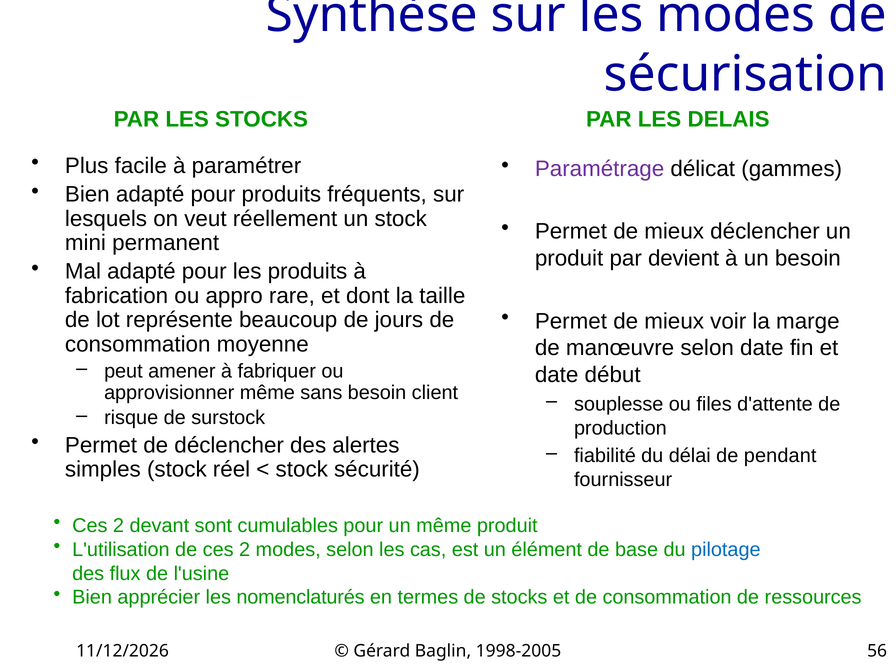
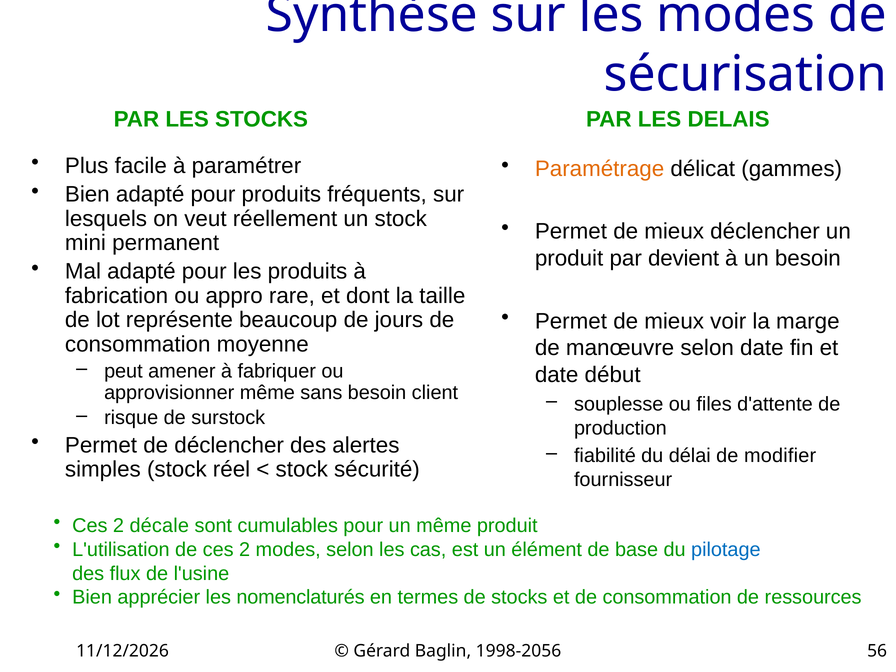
Paramétrage colour: purple -> orange (600, 169)
pendant: pendant -> modifier (780, 456)
devant: devant -> décale (159, 526)
1998-2005: 1998-2005 -> 1998-2056 (518, 651)
